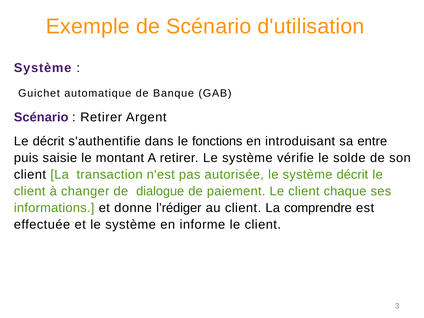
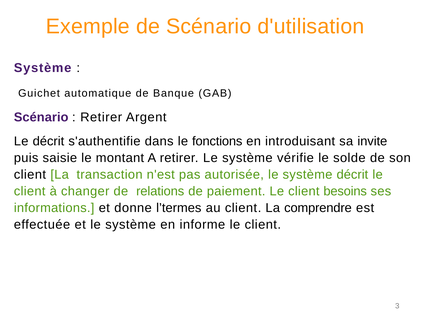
entre: entre -> invite (372, 141)
dialogue: dialogue -> relations (160, 191)
chaque: chaque -> besoins (345, 191)
l’rédiger: l’rédiger -> l’termes (179, 208)
